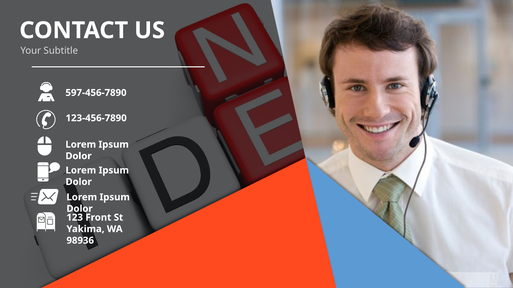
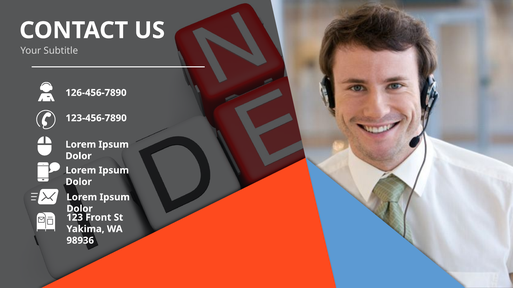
597-456-7890: 597-456-7890 -> 126-456-7890 (96, 93)
